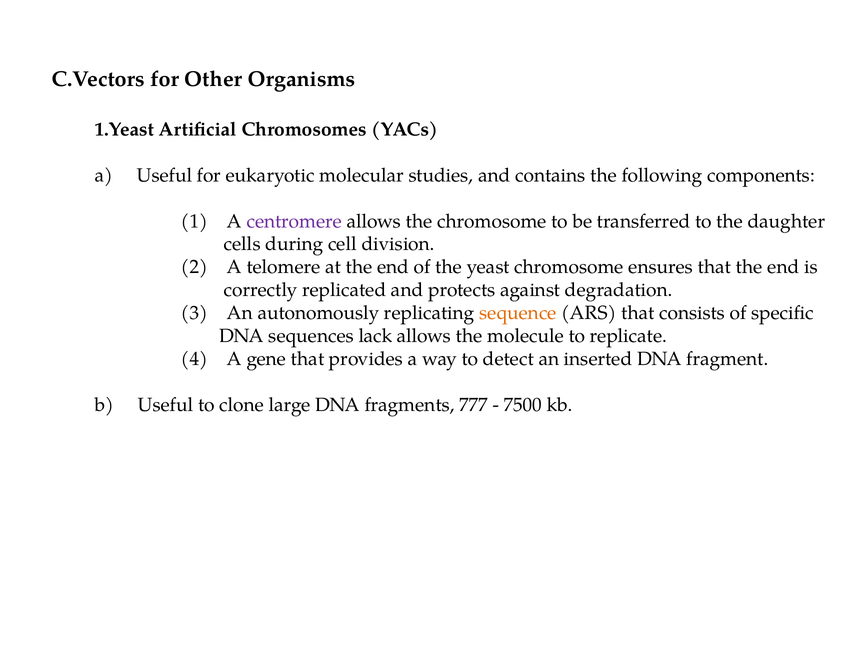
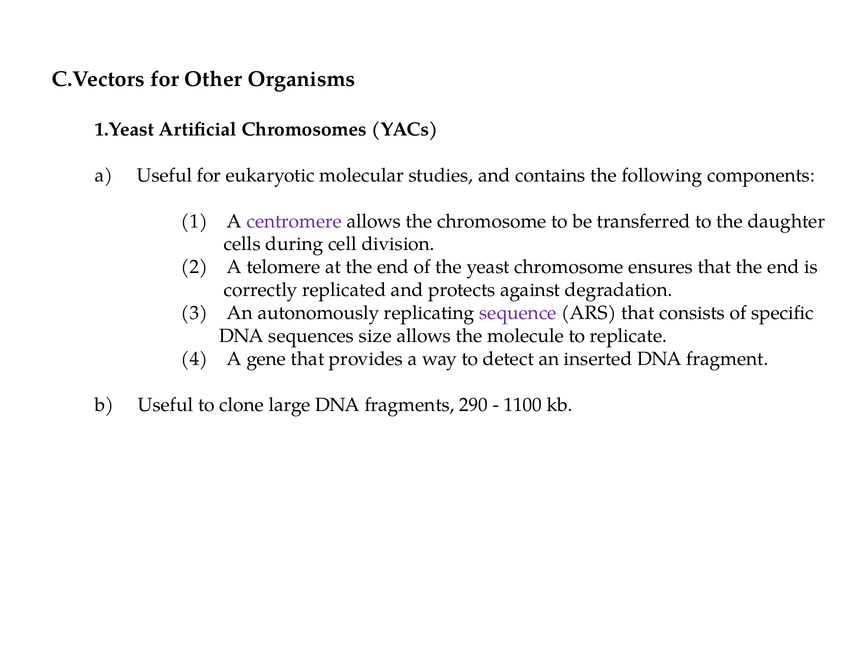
sequence colour: orange -> purple (518, 313)
lack: lack -> size (375, 336)
777: 777 -> 290 (474, 405)
7500: 7500 -> 1100 (523, 405)
